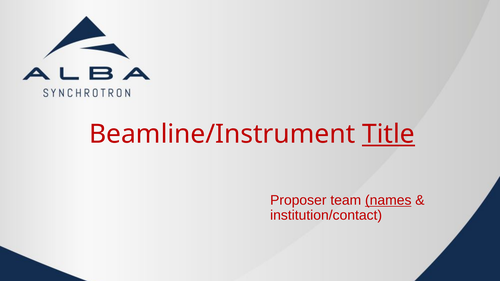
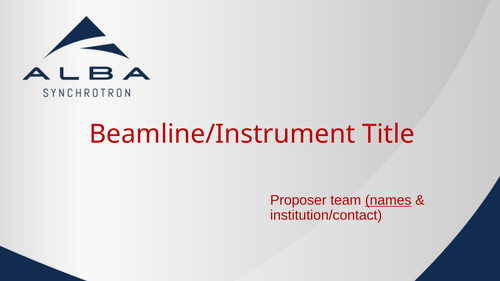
Title underline: present -> none (389, 134)
